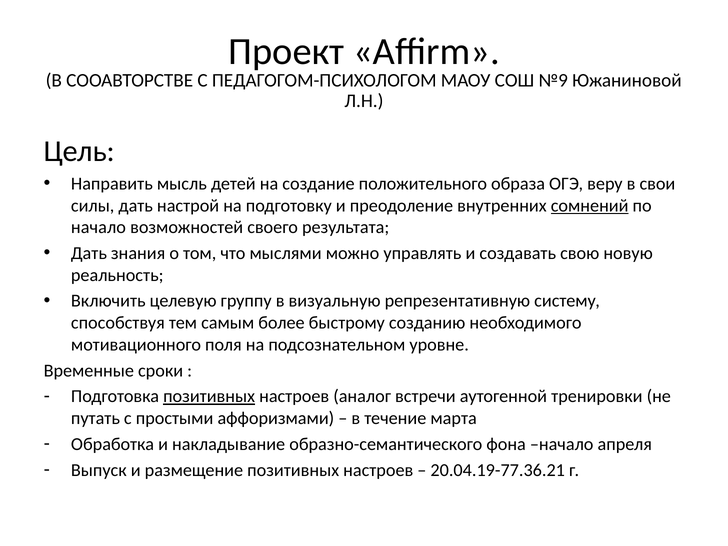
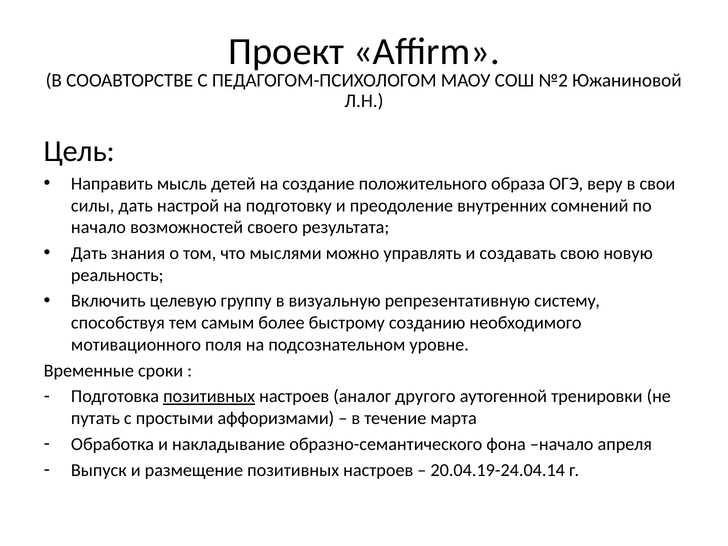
№9: №9 -> №2 (553, 80)
сомнений underline: present -> none (590, 206)
встречи: встречи -> другого (425, 396)
20.04.19-77.36.21: 20.04.19-77.36.21 -> 20.04.19-24.04.14 (498, 470)
